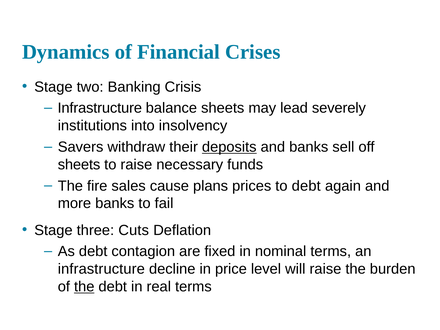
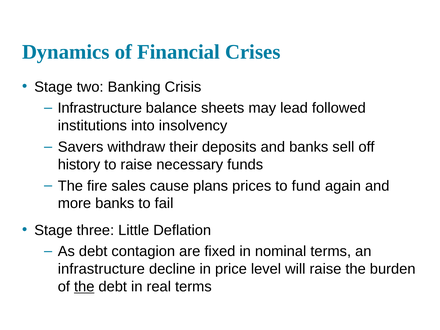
severely: severely -> followed (339, 108)
deposits underline: present -> none (229, 147)
sheets: sheets -> history (79, 165)
to debt: debt -> fund (306, 186)
Cuts: Cuts -> Little (134, 230)
